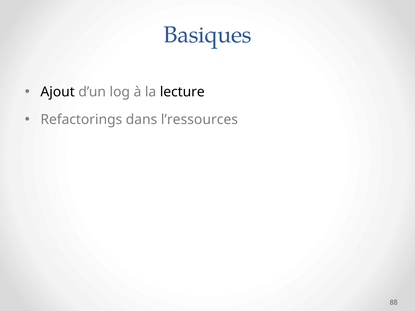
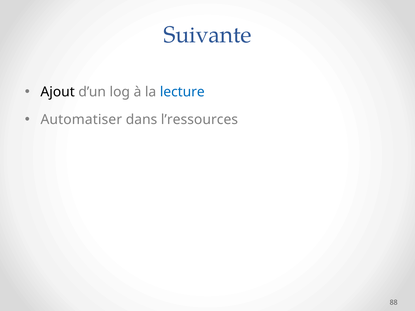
Basiques: Basiques -> Suivante (208, 35)
lecture colour: black -> blue (182, 92)
Refactorings: Refactorings -> Automatiser (81, 120)
